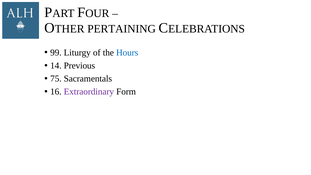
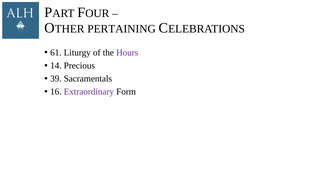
99: 99 -> 61 (56, 53)
Hours colour: blue -> purple (127, 53)
Previous: Previous -> Precious (79, 66)
75: 75 -> 39 (56, 79)
